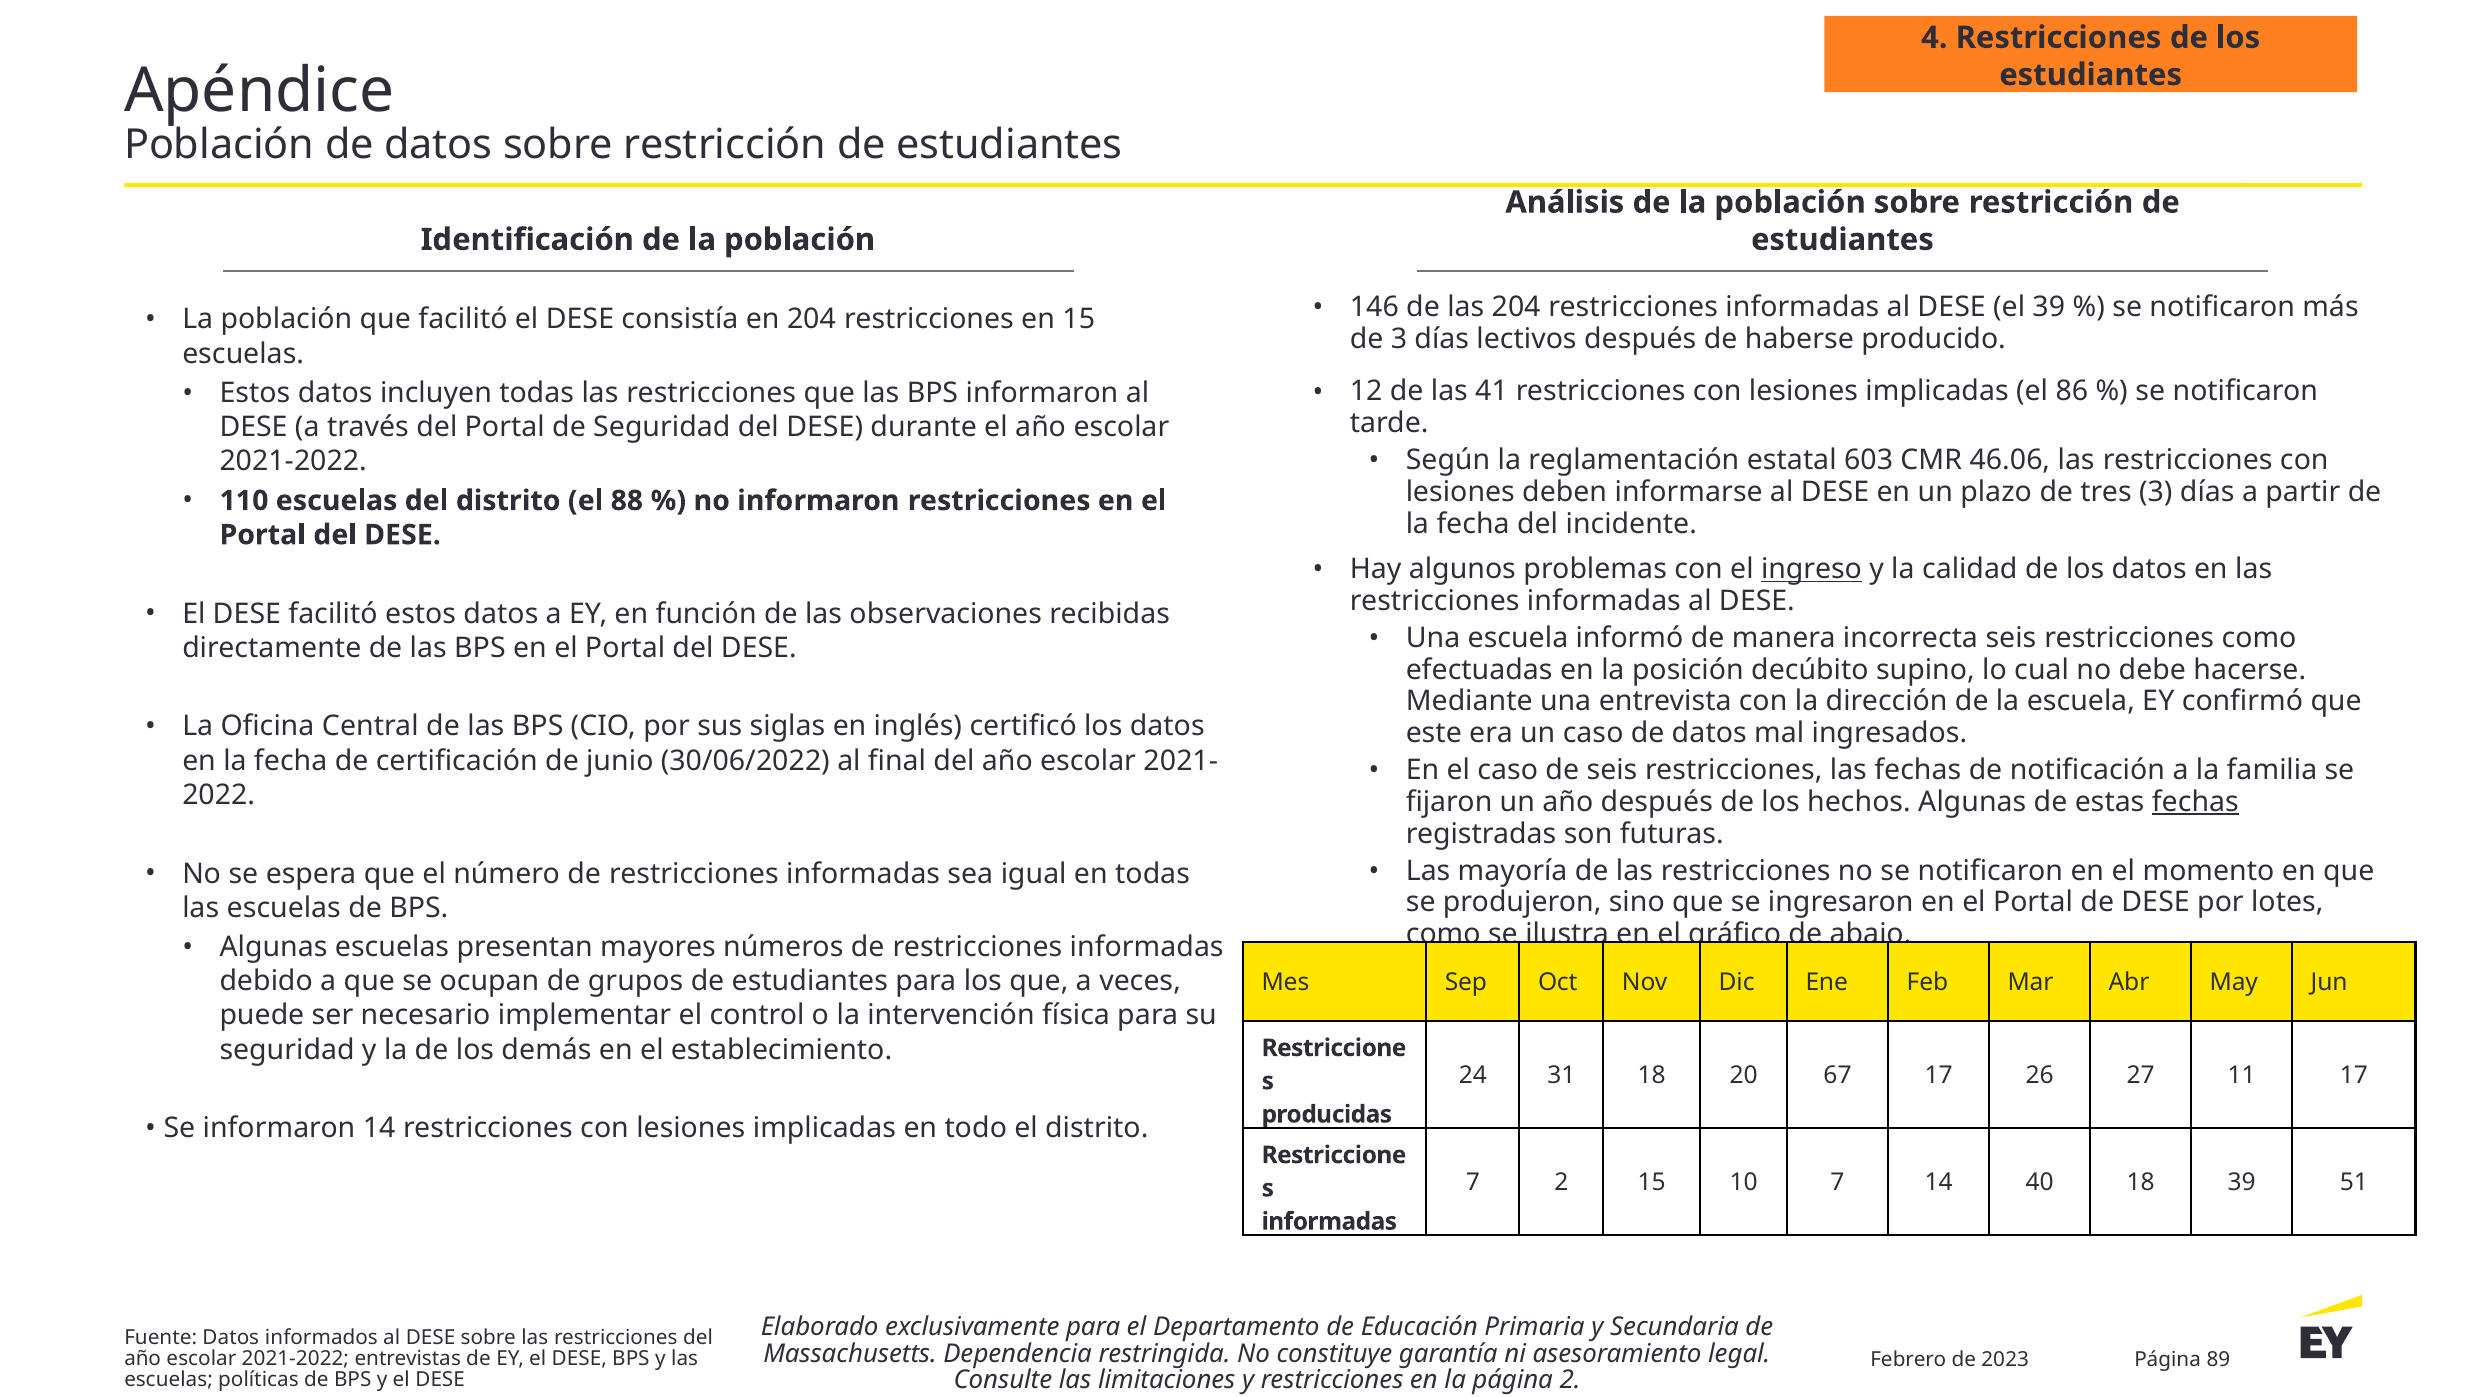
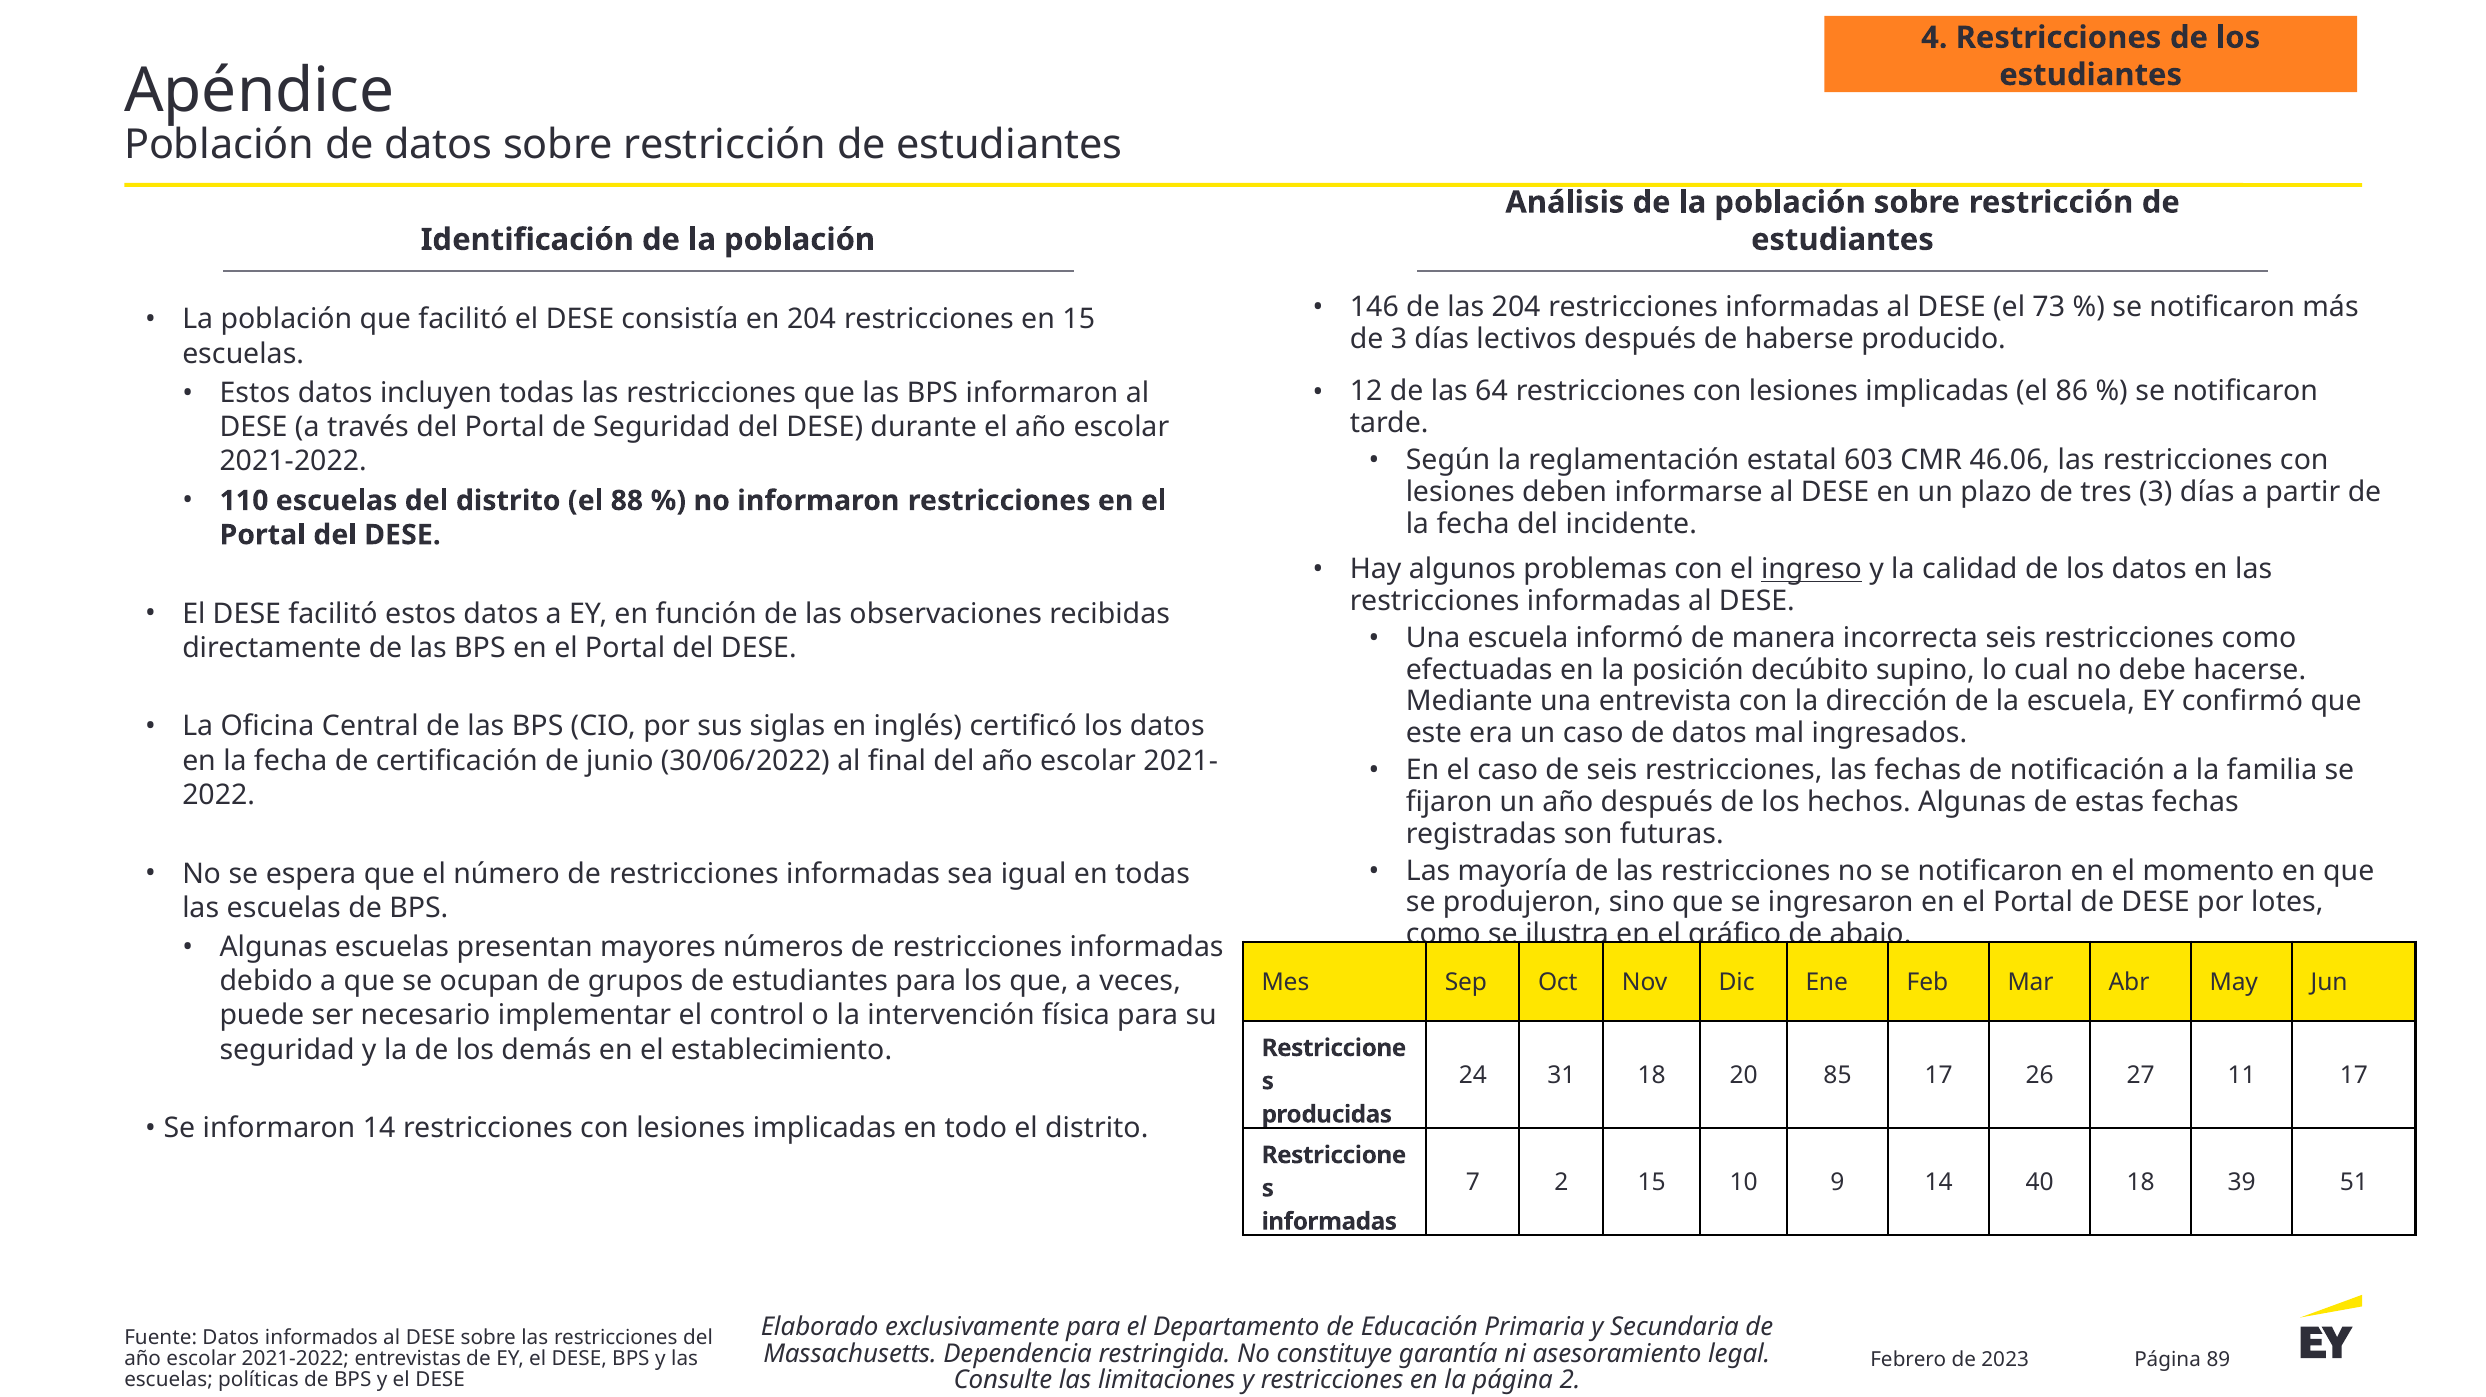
el 39: 39 -> 73 (2049, 307)
41: 41 -> 64 (1492, 392)
fechas underline: present -> none (2195, 802)
67: 67 -> 85 (1838, 1076)
10 7: 7 -> 9 (1837, 1183)
